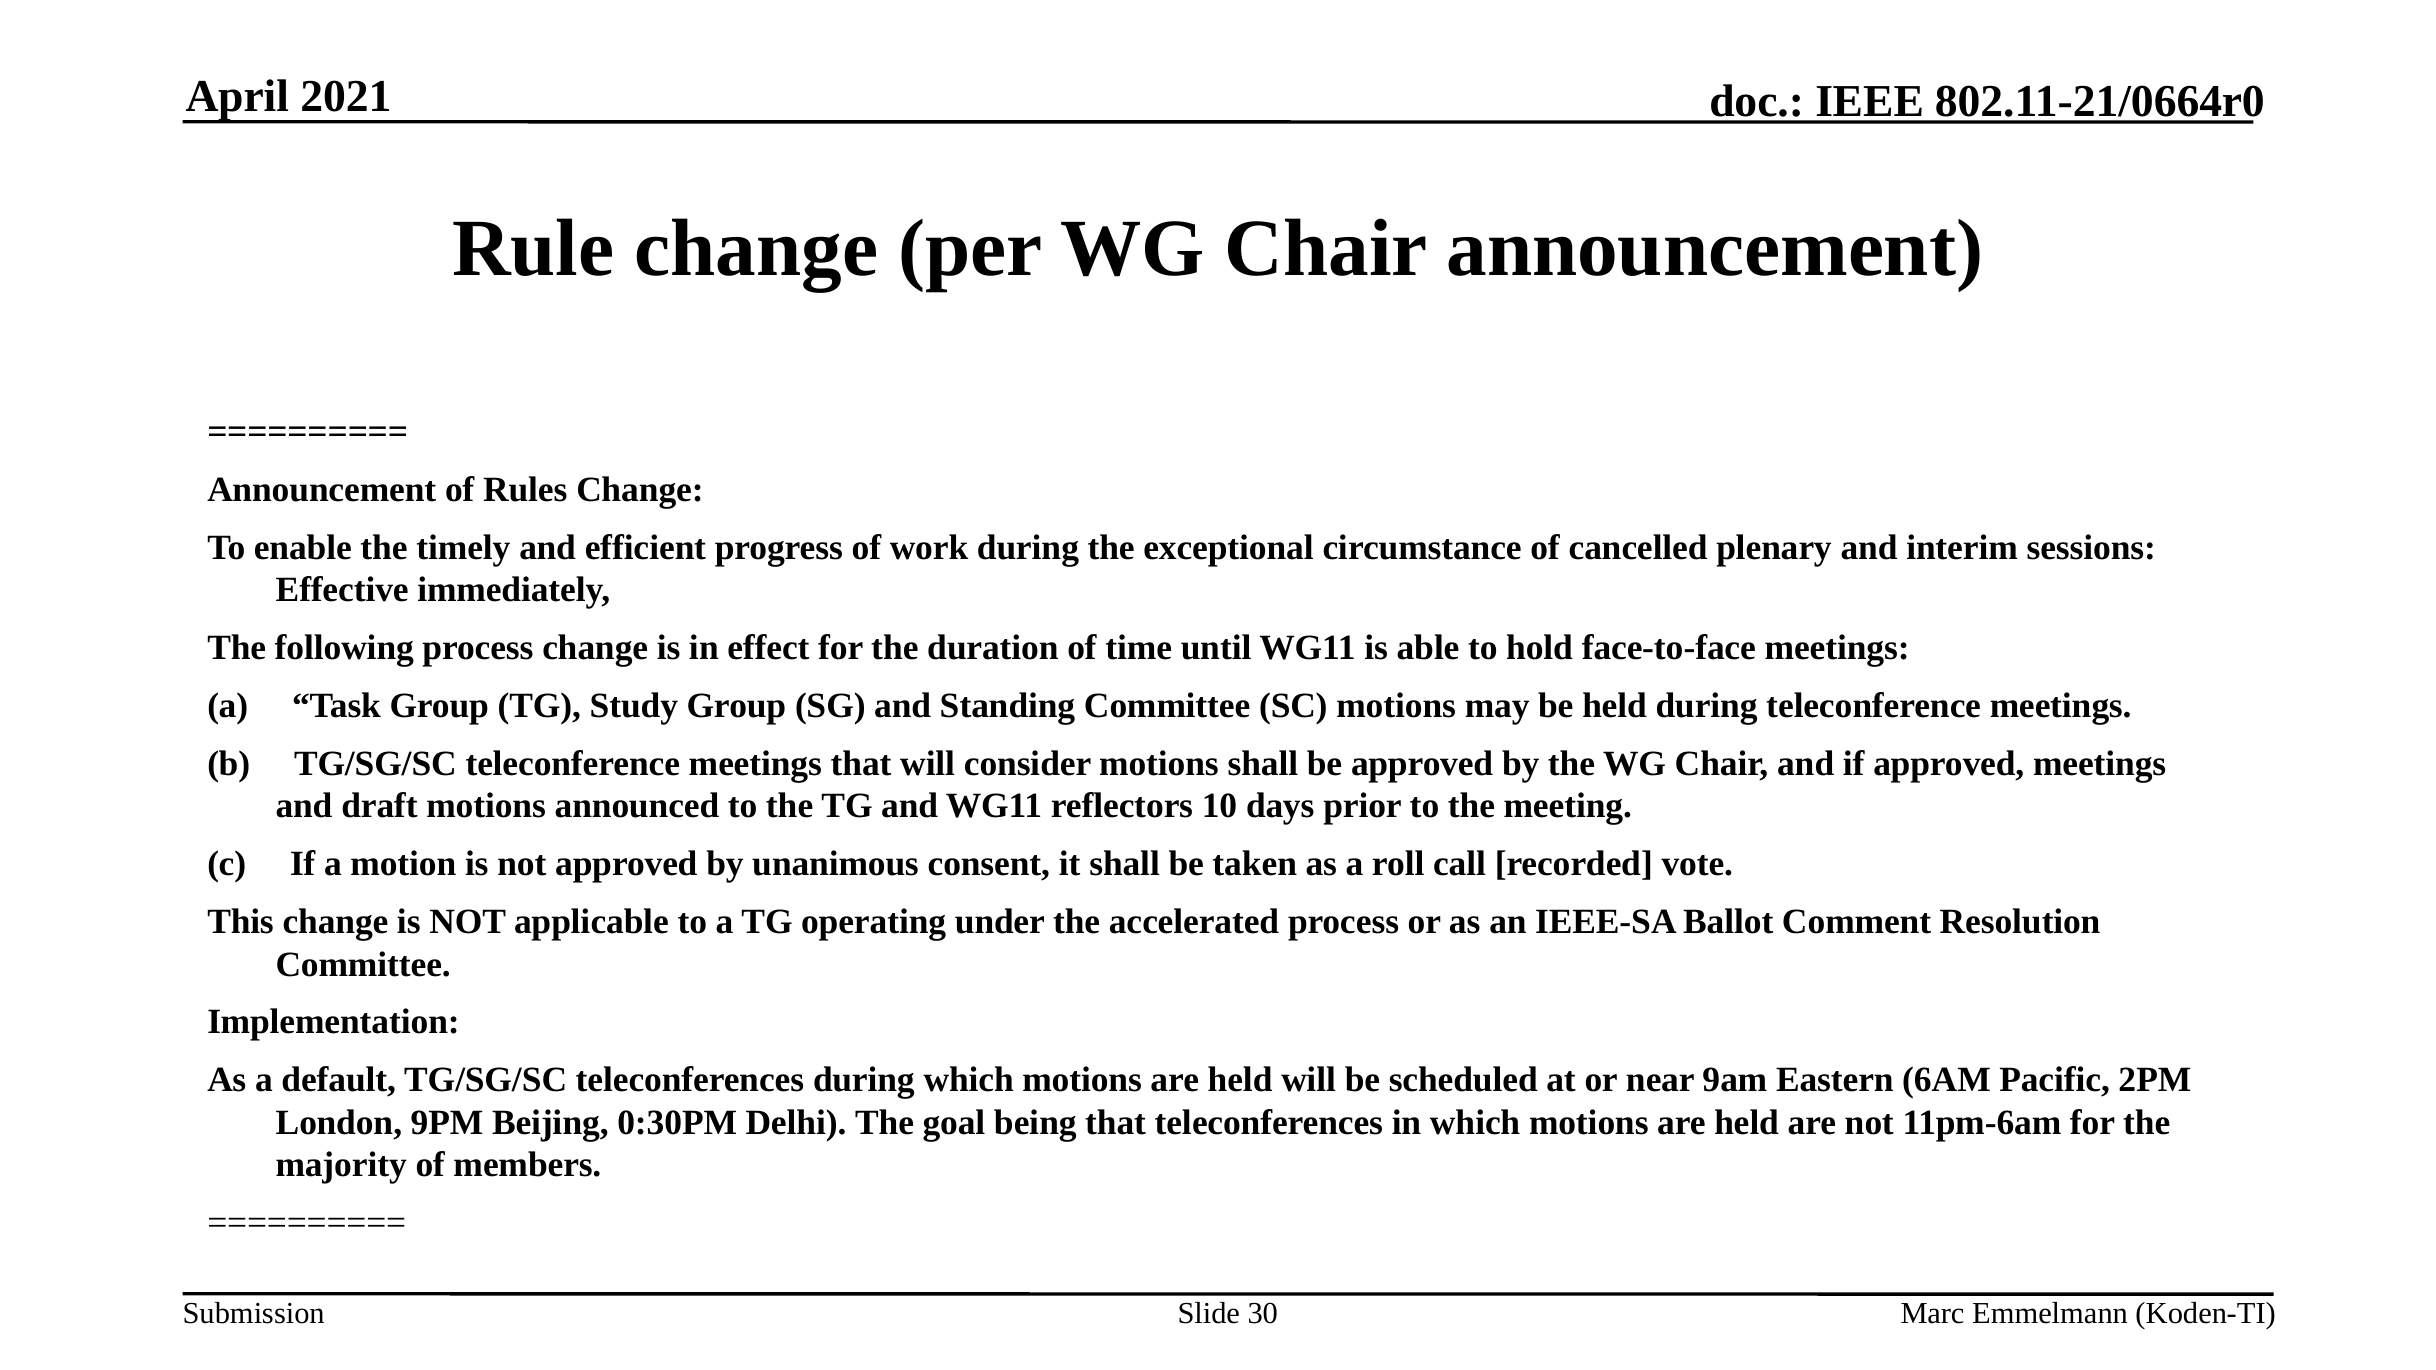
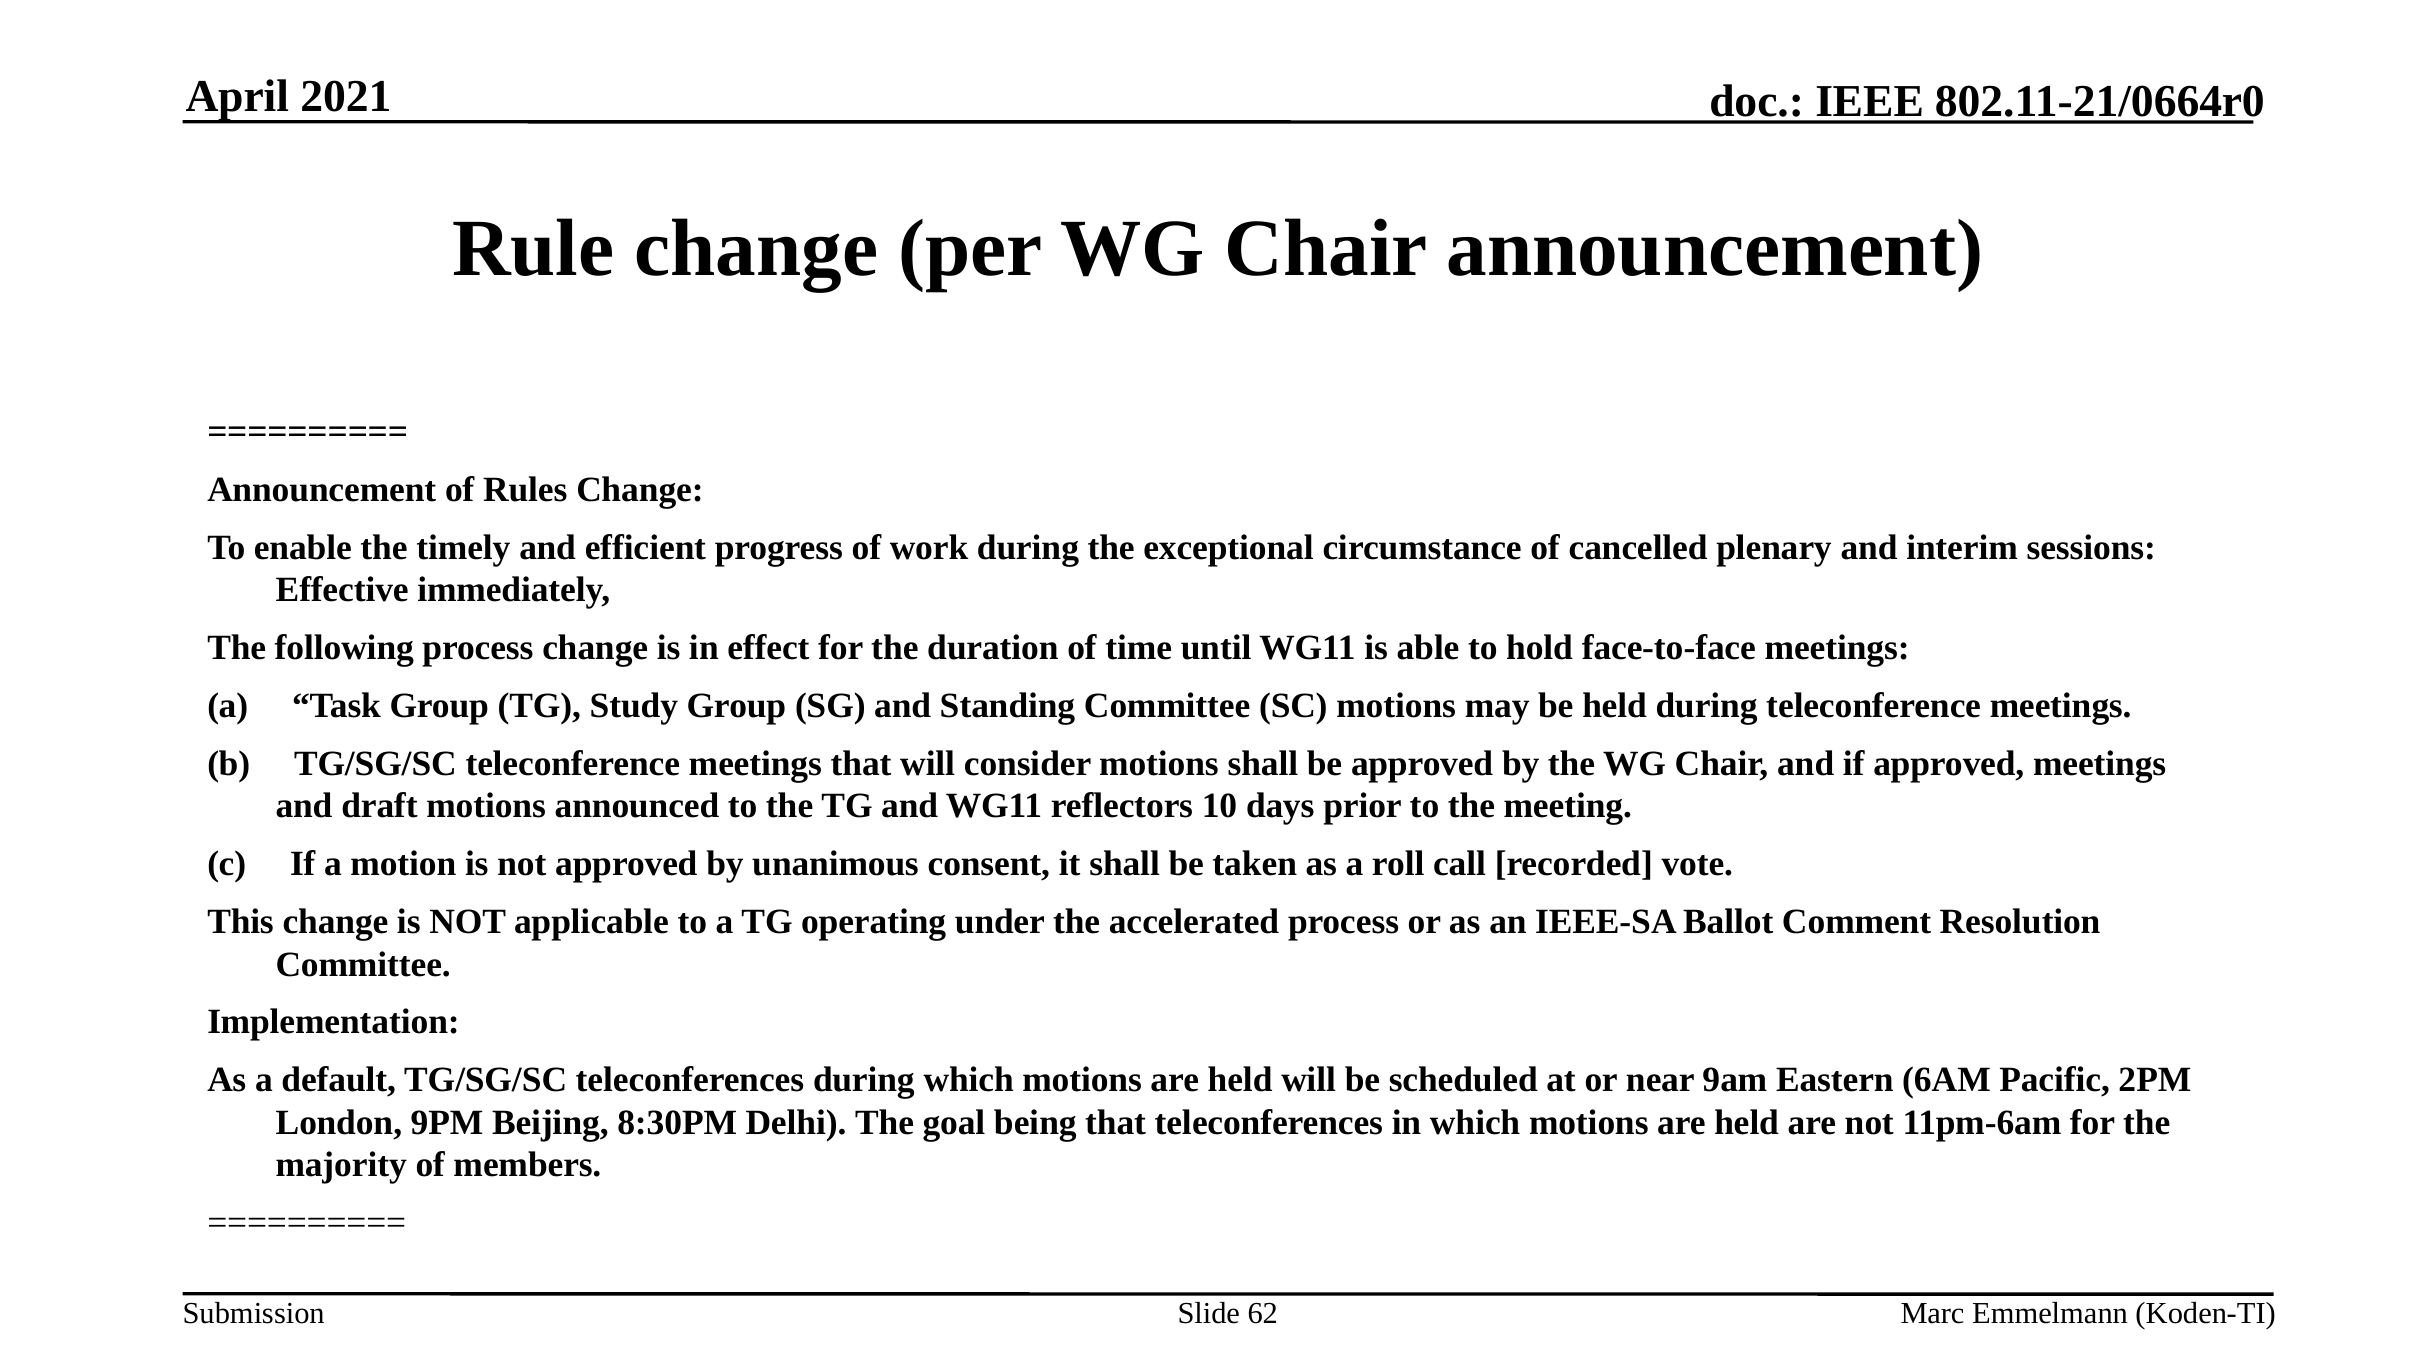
0:30PM: 0:30PM -> 8:30PM (677, 1123)
30: 30 -> 62 (1263, 1314)
